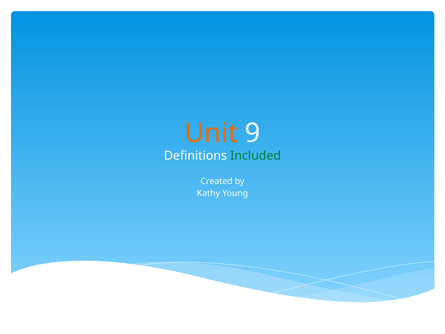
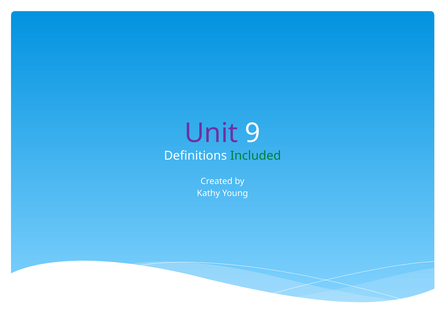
Unit colour: orange -> purple (211, 133)
